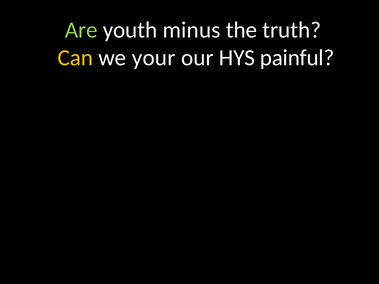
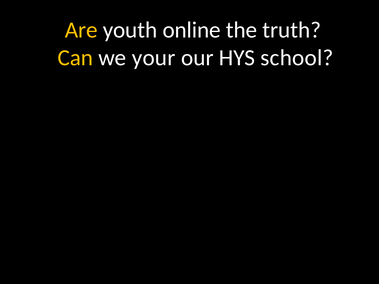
Are colour: light green -> yellow (81, 30)
minus: minus -> online (192, 30)
painful: painful -> school (297, 58)
